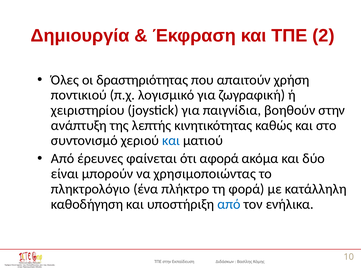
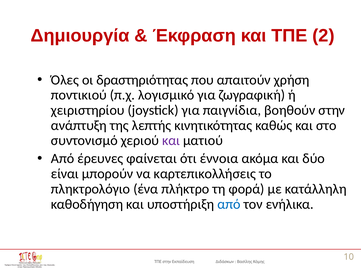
και colour: blue -> purple (171, 140)
αφορά: αφορά -> έννοια (219, 158)
χρησιμοποιώντας: χρησιμοποιώντας -> καρτεπικολλήσεις (205, 174)
